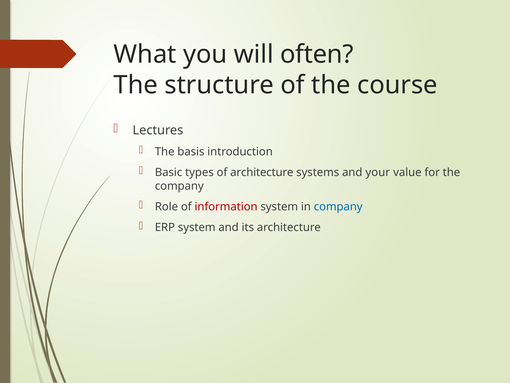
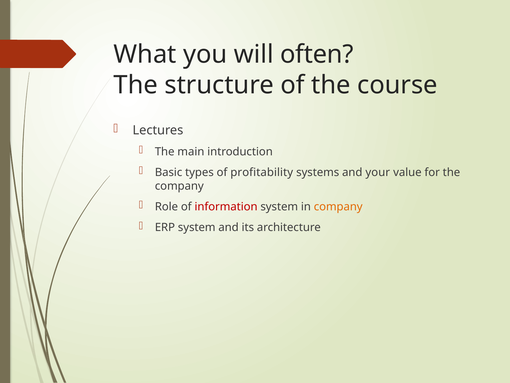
basis: basis -> main (191, 152)
of architecture: architecture -> profitability (262, 172)
company colour: blue -> orange (338, 206)
